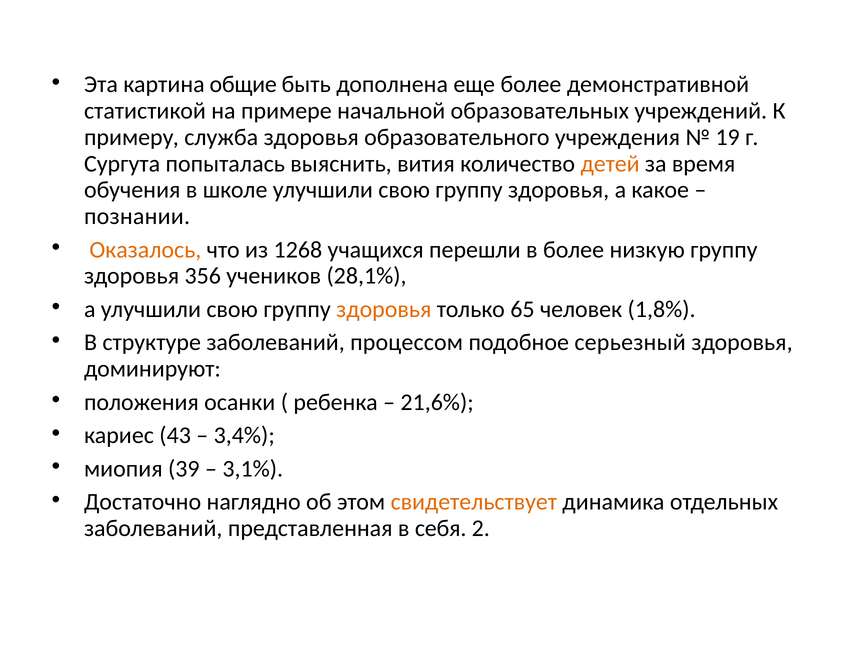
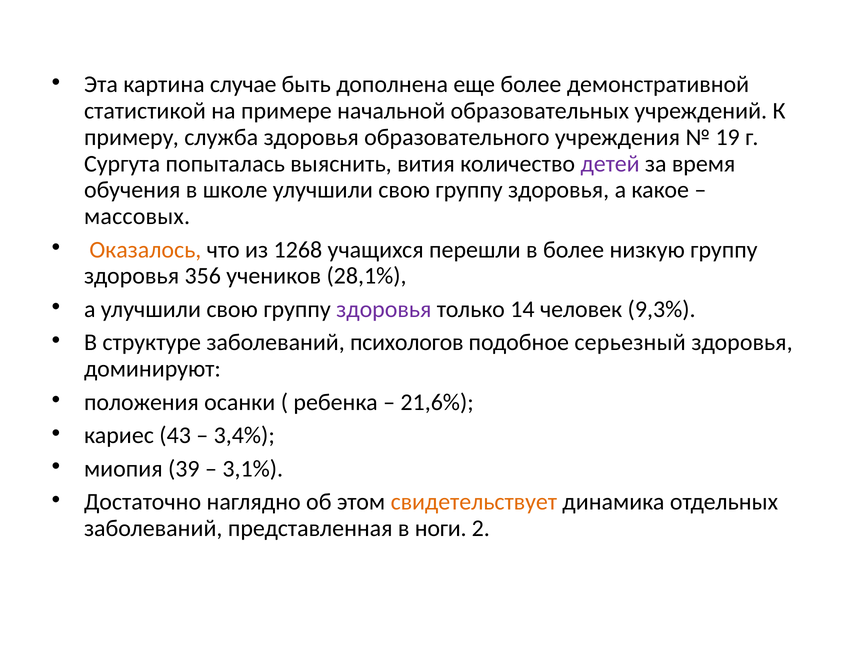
общие: общие -> случае (243, 85)
детей colour: orange -> purple (610, 164)
познании: познании -> массовых (137, 217)
здоровья colour: orange -> purple (384, 310)
65: 65 -> 14 (522, 310)
1,8%: 1,8% -> 9,3% (662, 310)
процессом: процессом -> психологов (407, 343)
себя: себя -> ноги (441, 529)
